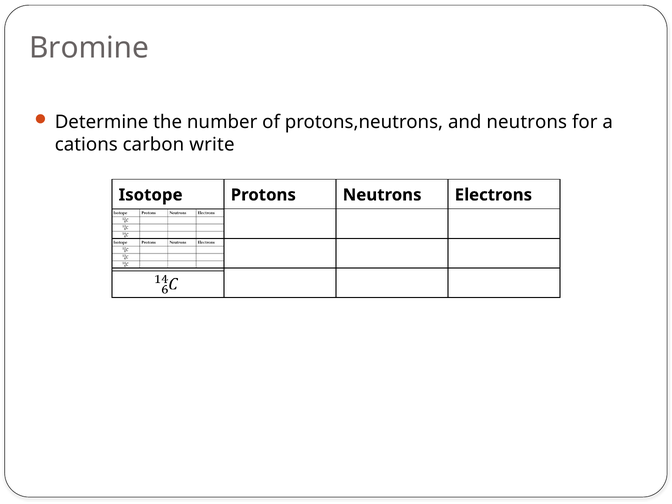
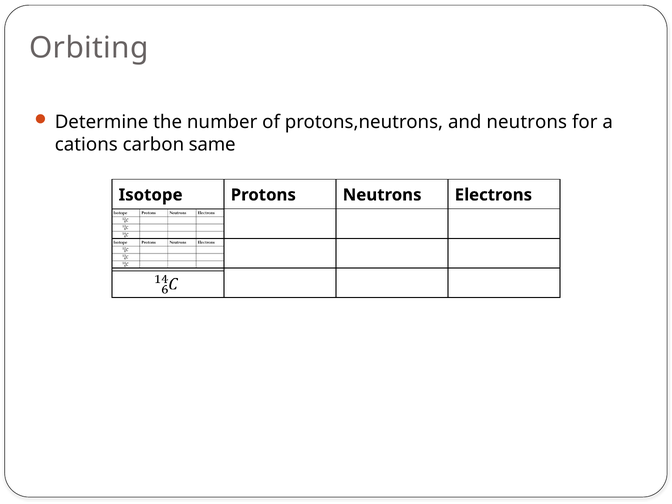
Bromine: Bromine -> Orbiting (89, 48)
write: write -> same (212, 145)
